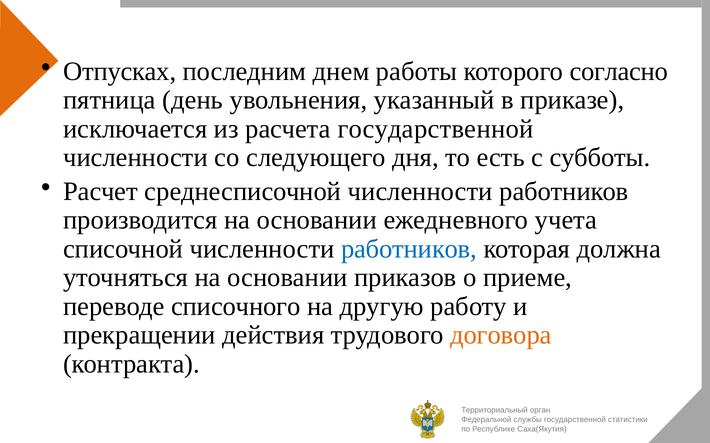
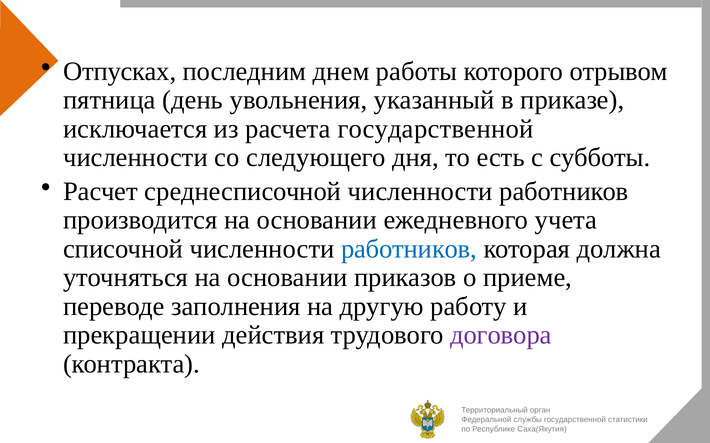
согласно: согласно -> отрывом (619, 72)
списочного: списочного -> заполнения (236, 307)
договора colour: orange -> purple (501, 336)
